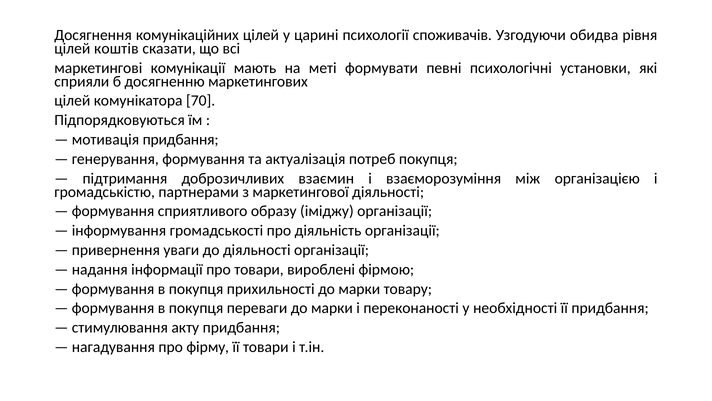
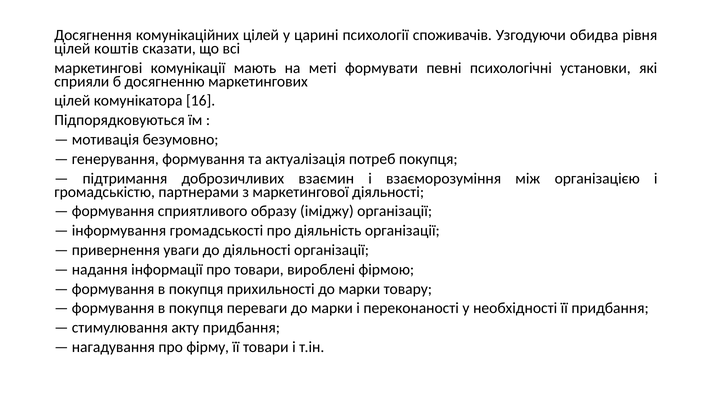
70: 70 -> 16 (201, 101)
мотивація придбання: придбання -> безумовно (181, 139)
